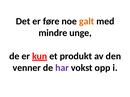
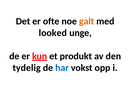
føre: føre -> ofte (51, 21)
mindre: mindre -> looked (53, 33)
venner: venner -> tydelig (27, 68)
har colour: purple -> blue (62, 68)
